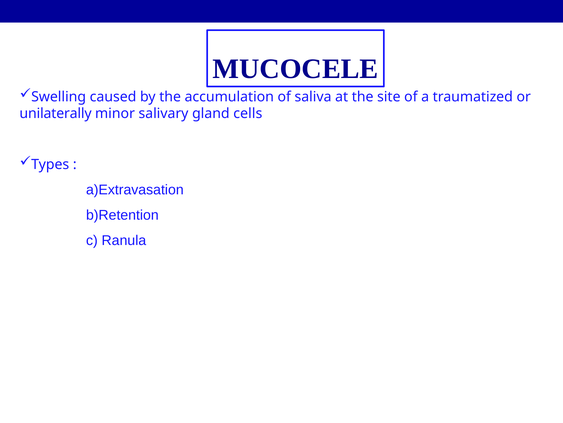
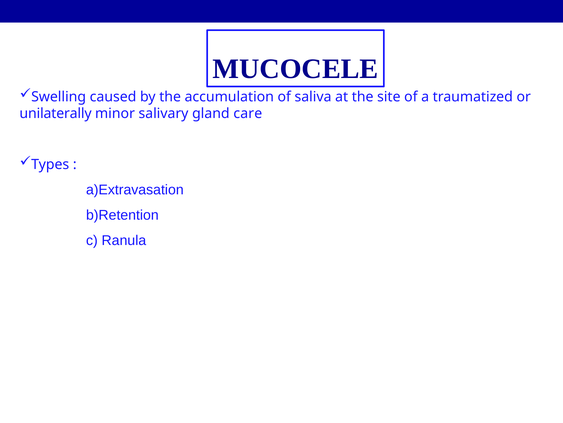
cells: cells -> care (248, 113)
